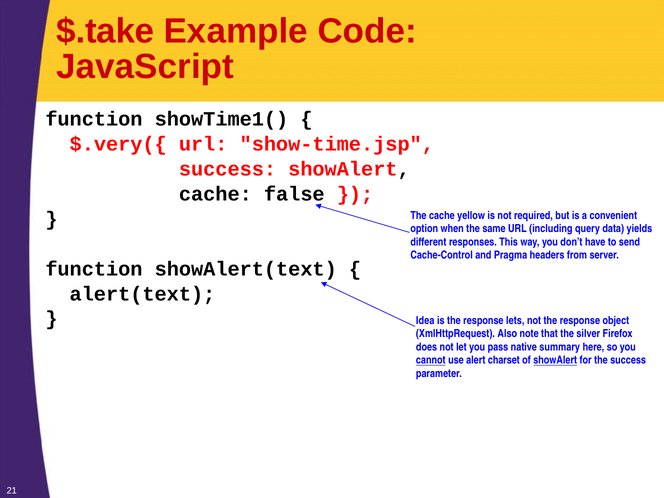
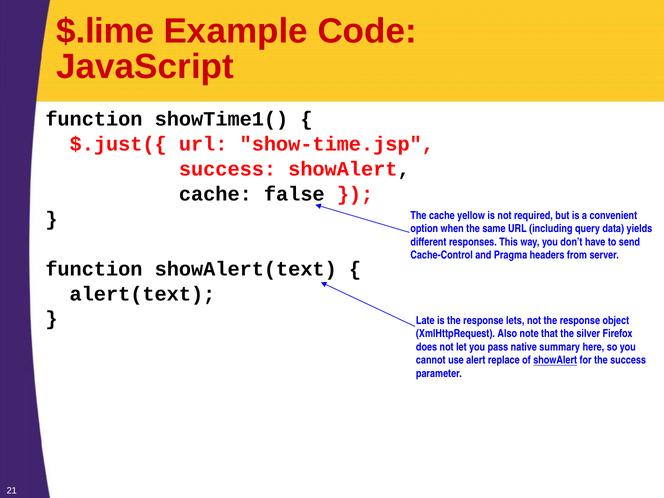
$.take: $.take -> $.lime (105, 31)
$.very({: $.very({ -> $.just({ (118, 144)
Idea: Idea -> Late (425, 321)
cannot underline: present -> none (431, 360)
charset: charset -> replace (504, 360)
